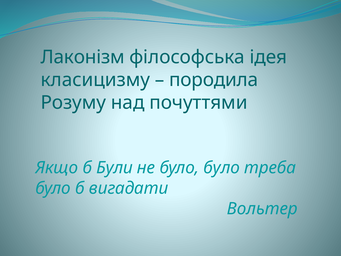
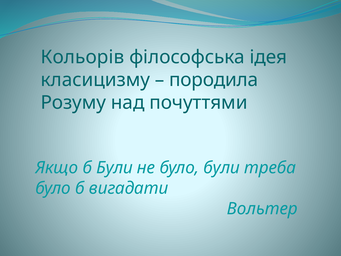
Лаконізм: Лаконізм -> Кольорів (82, 57)
було було: було -> були (222, 168)
